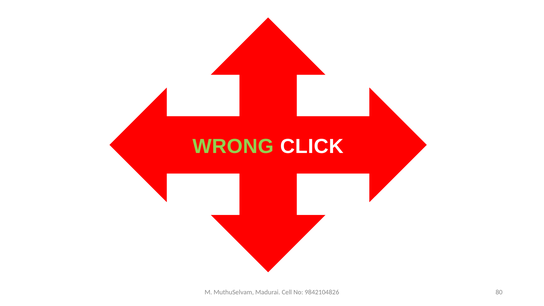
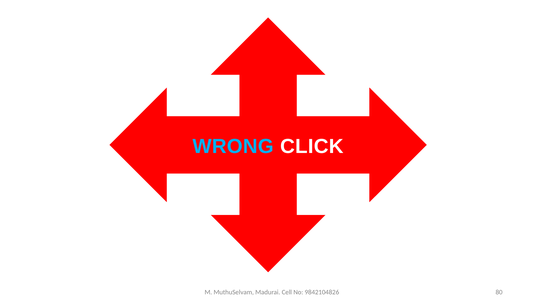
WRONG colour: light green -> light blue (233, 146)
